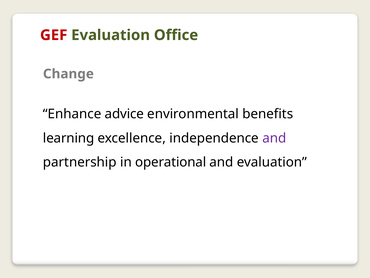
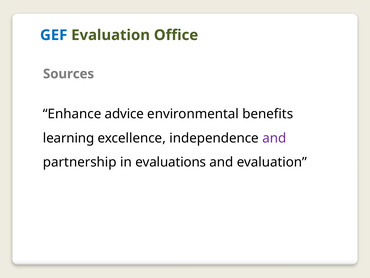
GEF colour: red -> blue (54, 35)
Change: Change -> Sources (69, 74)
operational: operational -> evaluations (171, 162)
